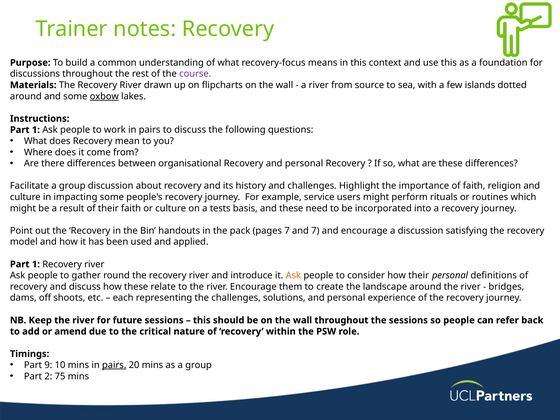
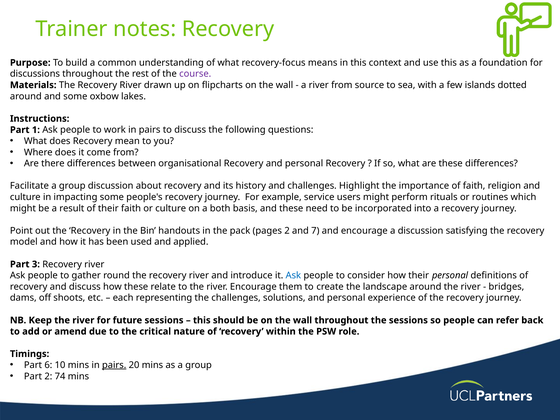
oxbow underline: present -> none (104, 96)
tests: tests -> both (220, 208)
pages 7: 7 -> 2 (287, 231)
1: 1 -> 3 (36, 264)
Ask colour: orange -> blue (293, 275)
9: 9 -> 6 (48, 365)
75: 75 -> 74 (60, 376)
